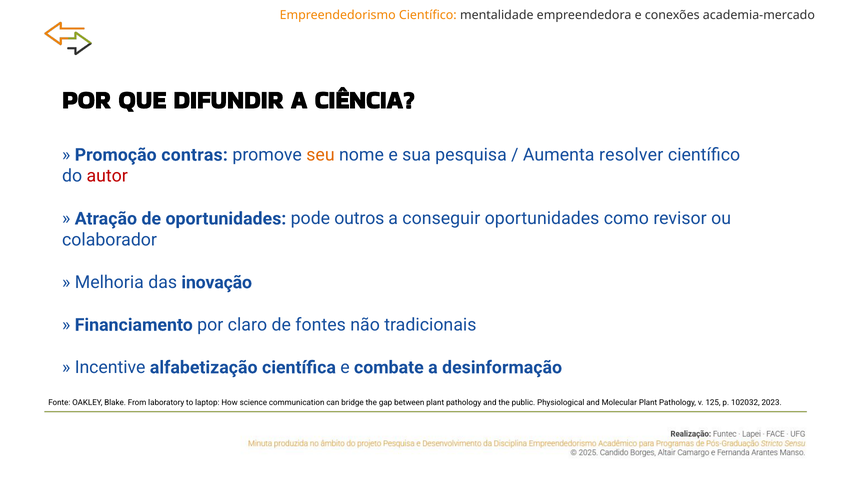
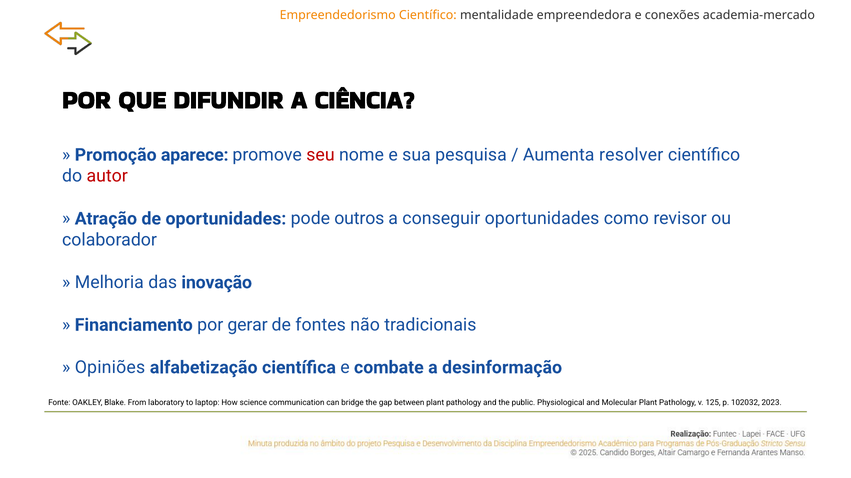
contras: contras -> aparece (195, 155)
seu colour: orange -> red (320, 155)
claro: claro -> gerar (248, 325)
Incentive: Incentive -> Opiniões (110, 368)
